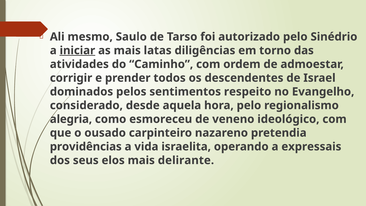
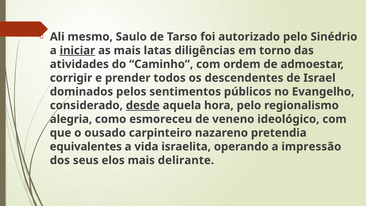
respeito: respeito -> públicos (248, 92)
desde underline: none -> present (143, 105)
providências: providências -> equivalentes (86, 147)
expressais: expressais -> impressão (311, 147)
